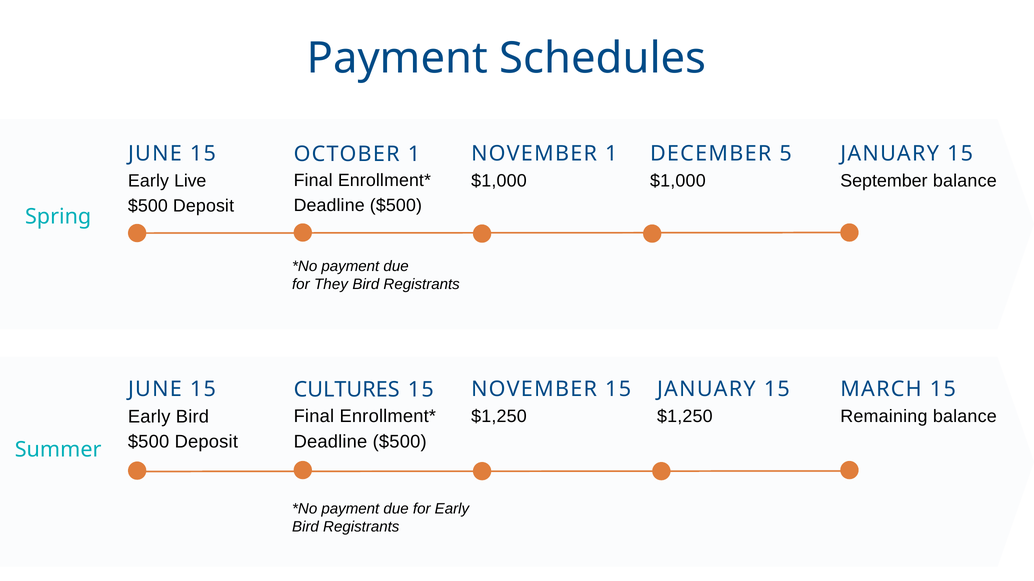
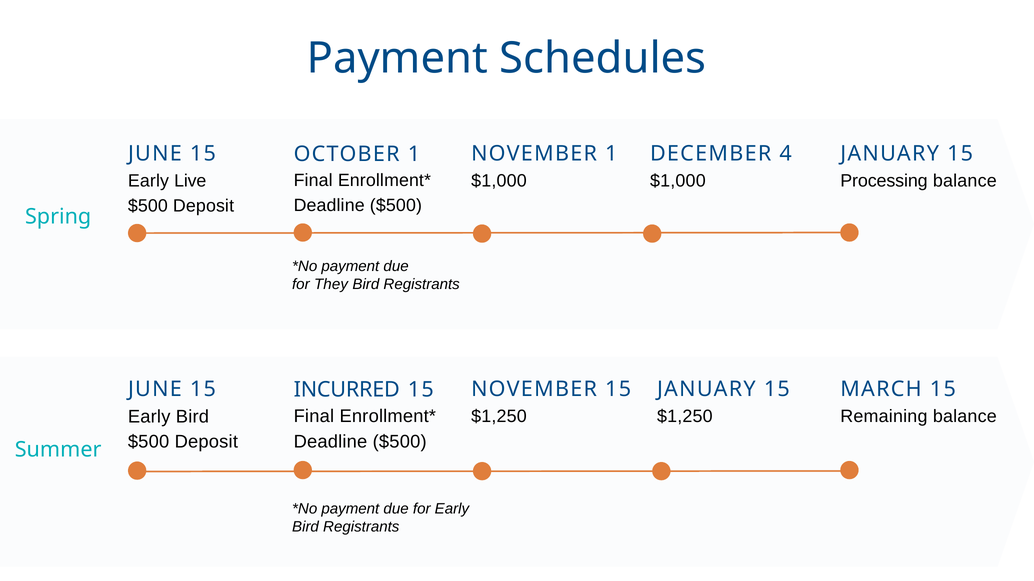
5: 5 -> 4 (786, 154)
September: September -> Processing (884, 181)
CULTURES: CULTURES -> INCURRED (347, 390)
